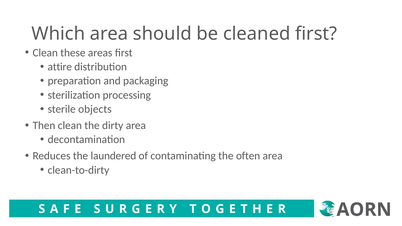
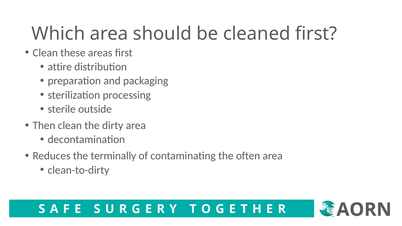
objects: objects -> outside (95, 109)
laundered: laundered -> terminally (113, 156)
